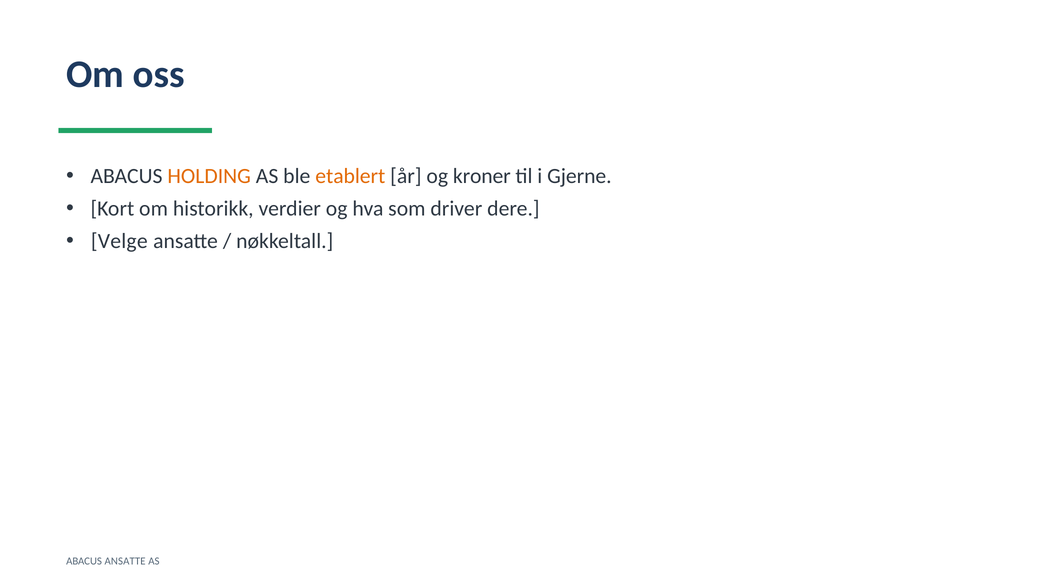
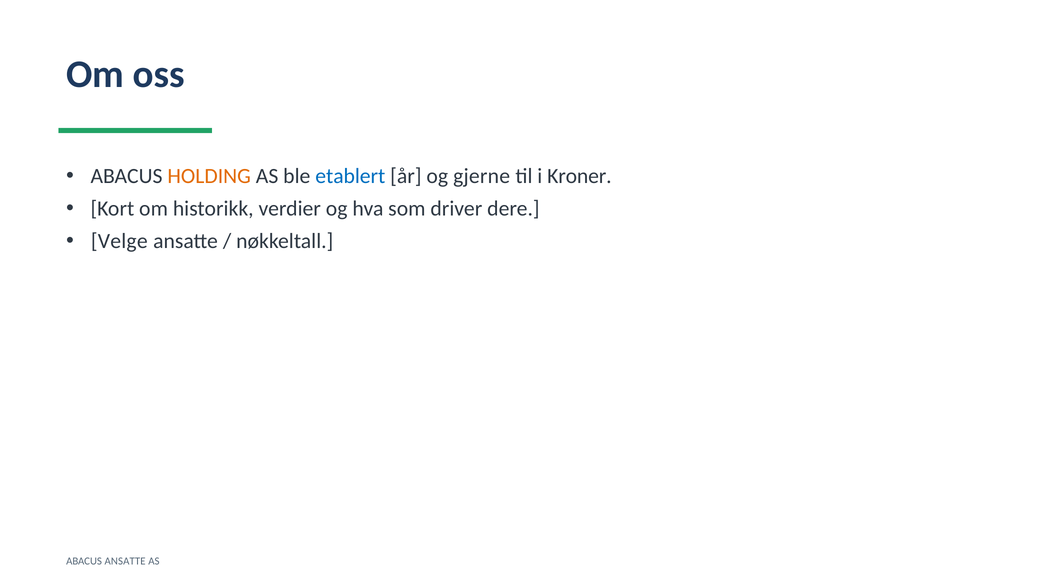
etablert colour: orange -> blue (350, 176)
kroner: kroner -> gjerne (482, 176)
Gjerne: Gjerne -> Kroner (579, 176)
